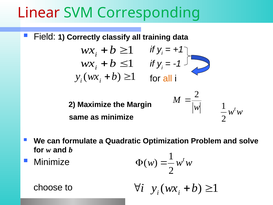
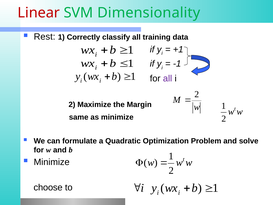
Corresponding: Corresponding -> Dimensionality (149, 13)
Field: Field -> Rest (45, 37)
all colour: orange -> purple (168, 78)
